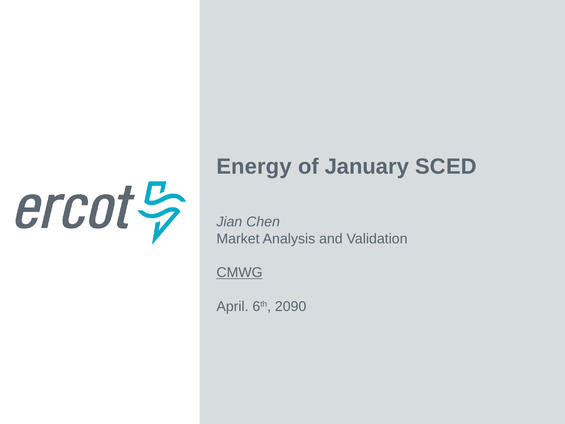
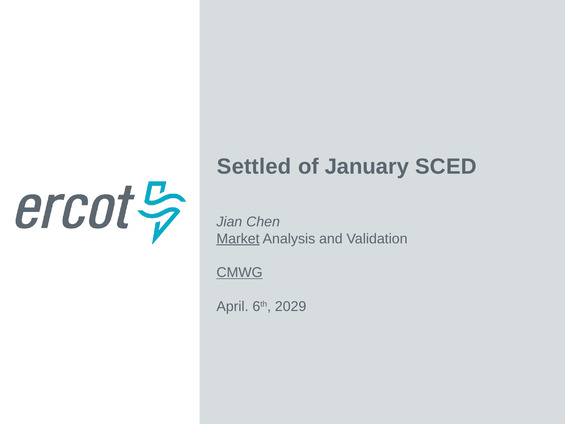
Energy: Energy -> Settled (254, 167)
Market underline: none -> present (238, 239)
2090: 2090 -> 2029 (291, 306)
